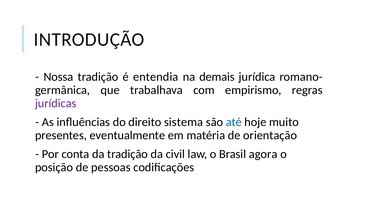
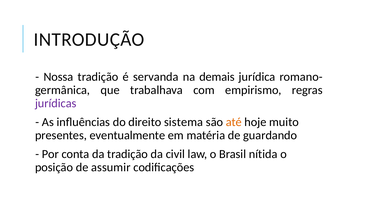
entendia: entendia -> servanda (156, 77)
até colour: blue -> orange (234, 122)
orientação: orientação -> guardando (270, 135)
agora: agora -> nítida (263, 154)
pessoas: pessoas -> assumir (111, 167)
